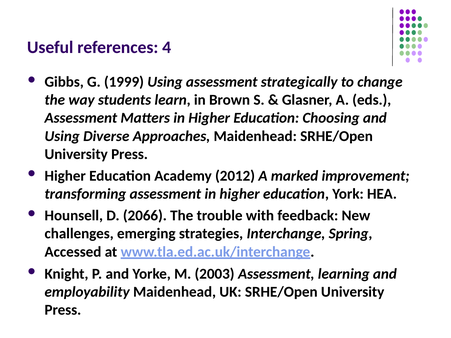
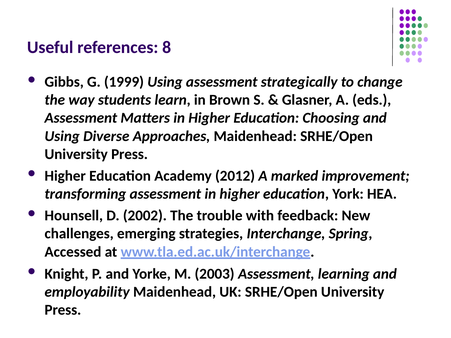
4: 4 -> 8 (167, 47)
2066: 2066 -> 2002 (145, 216)
